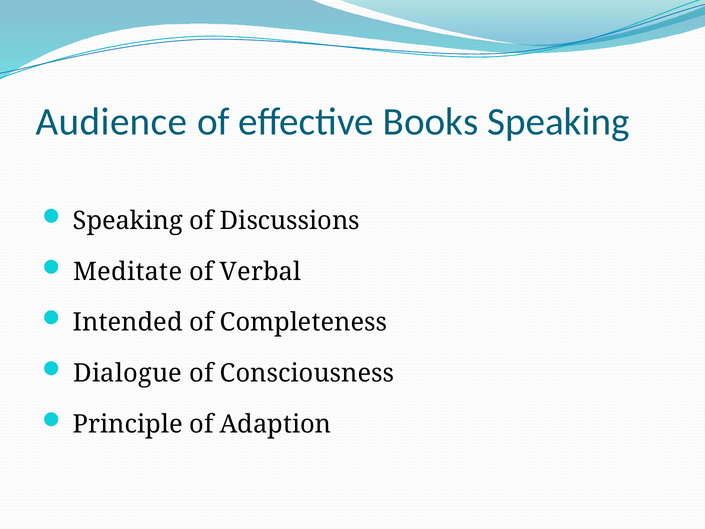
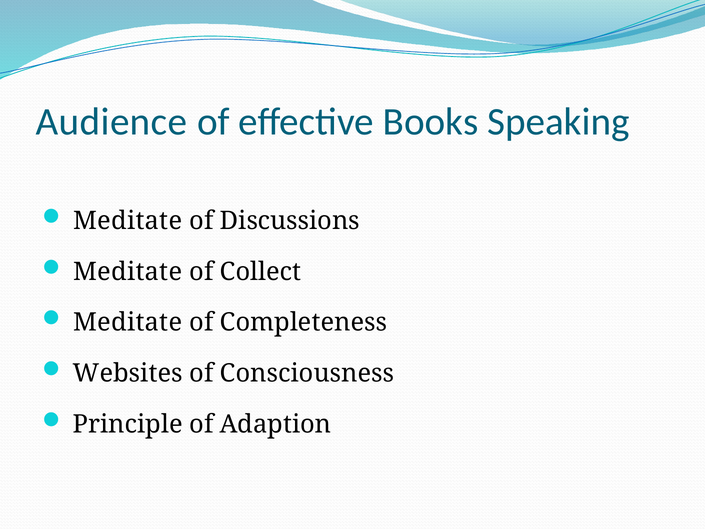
Speaking: Speaking -> Meditate (128, 221)
Verbal: Verbal -> Collect (261, 271)
Intended: Intended -> Meditate (128, 322)
Dialogue: Dialogue -> Websites (128, 373)
